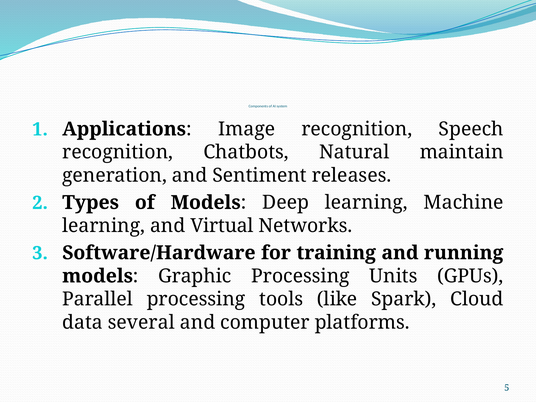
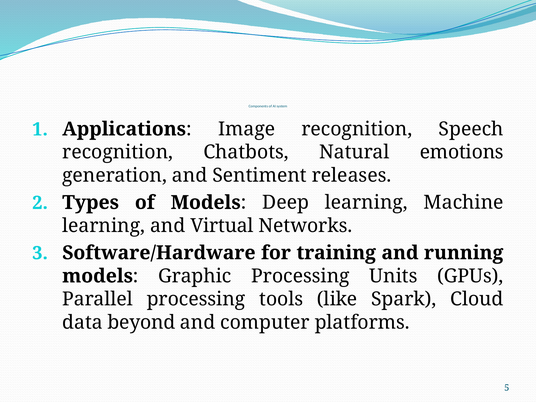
maintain: maintain -> emotions (462, 152)
several: several -> beyond (141, 322)
